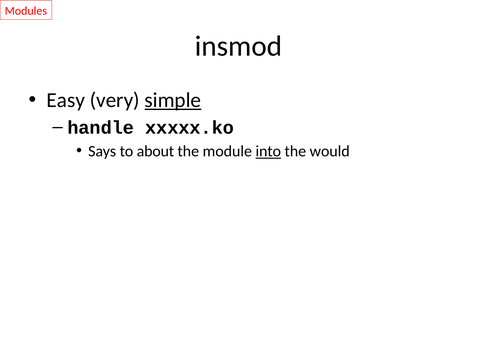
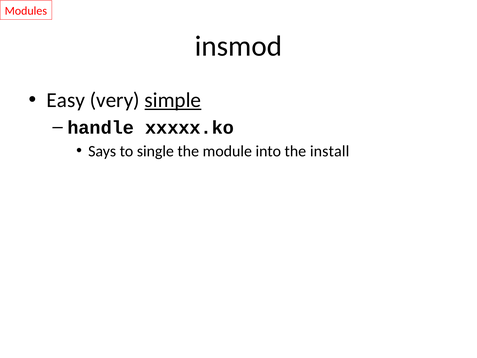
about: about -> single (155, 151)
into underline: present -> none (268, 151)
would: would -> install (330, 151)
